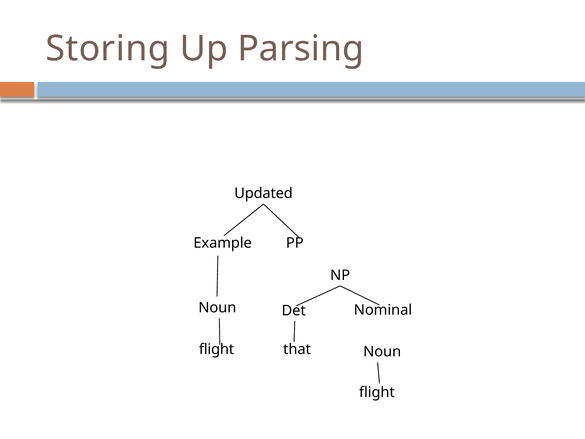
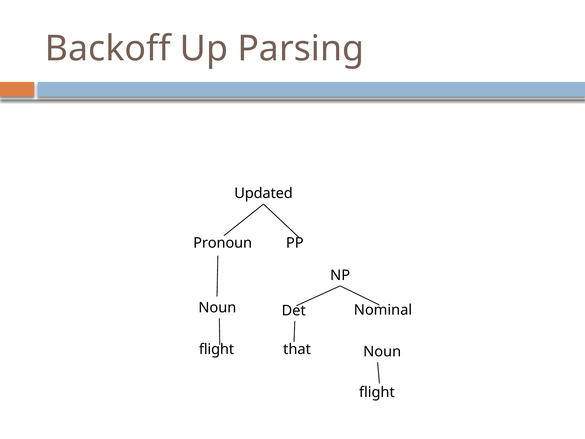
Storing: Storing -> Backoff (108, 49)
Example: Example -> Pronoun (223, 243)
